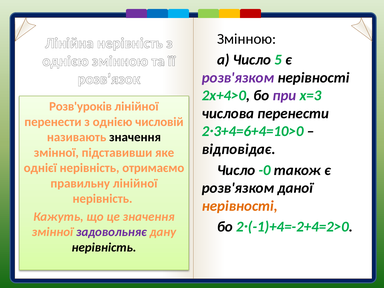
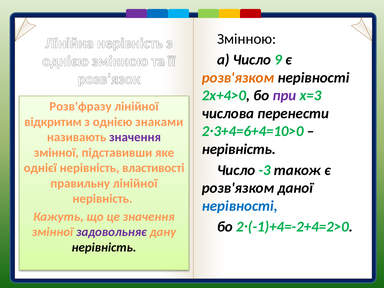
5: 5 -> 9 (278, 60)
розв'язком colour: purple -> orange (238, 78)
Розв'уроків: Розв'уроків -> Розв'фразу (80, 106)
перенести: перенести -> відкритим (53, 122)
числовій: числовій -> знаками (159, 122)
значення colour: black -> purple (135, 137)
відповідає: відповідає -> нерівність (239, 149)
отримаємо: отримаємо -> властивості (153, 168)
-0: -0 -> -3 (265, 170)
нерівності colour: orange -> blue (240, 206)
